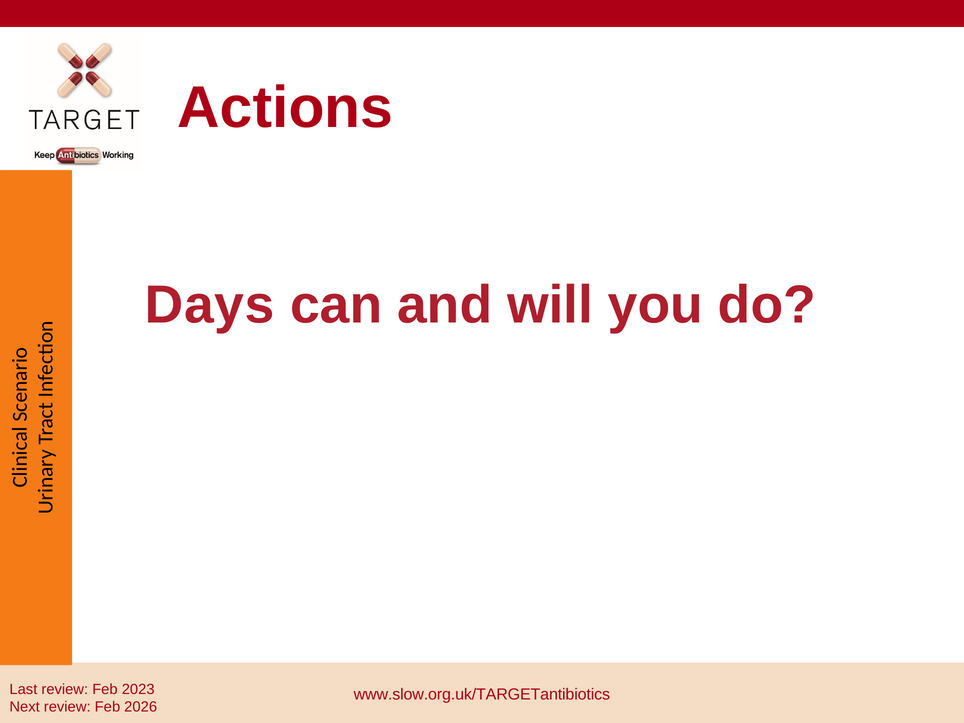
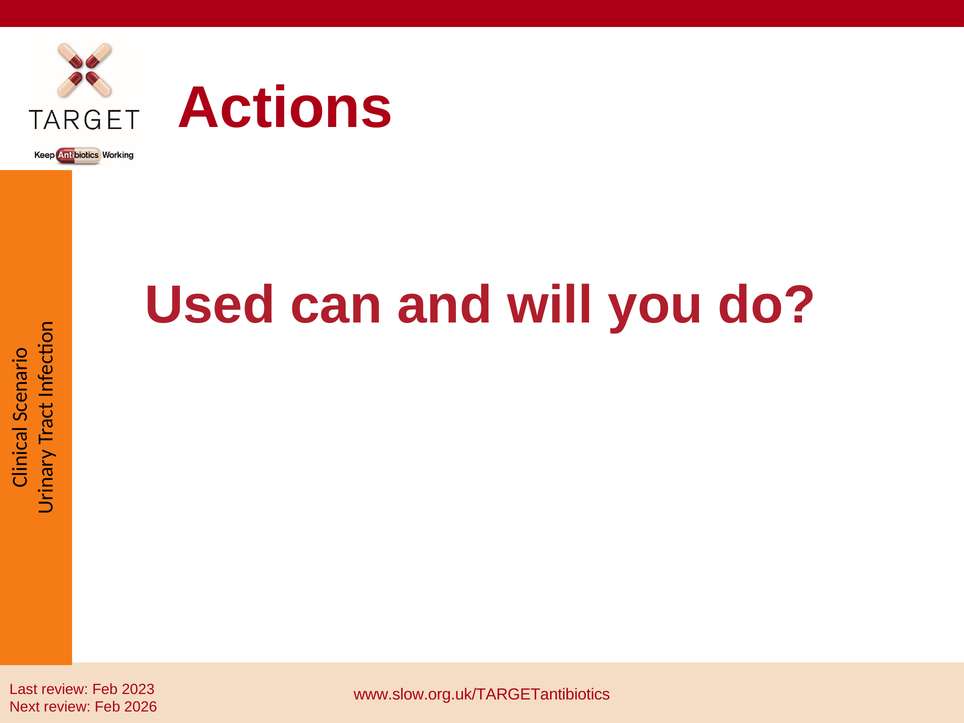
Days: Days -> Used (210, 305)
